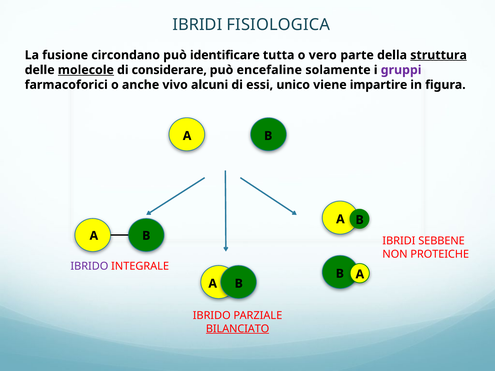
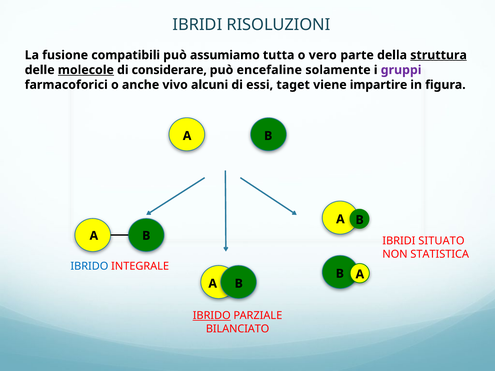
FISIOLOGICA: FISIOLOGICA -> RISOLUZIONI (278, 25)
circondano: circondano -> compatibili (126, 55)
identificare: identificare -> assumiamo (225, 55)
unico: unico -> taget (293, 85)
SEBBENE: SEBBENE -> SITUATO (441, 241)
PROTEICHE: PROTEICHE -> STATISTICA (440, 254)
IBRIDO colour: purple -> blue (89, 266)
IBRIDO underline: none -> present (212, 316)
BILANCIATO underline: present -> none (238, 329)
